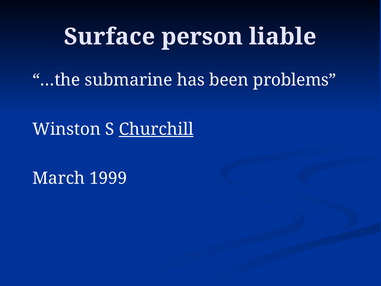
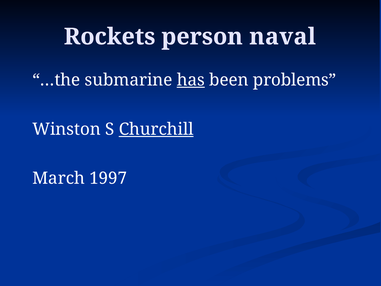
Surface: Surface -> Rockets (110, 37)
liable: liable -> naval (283, 37)
has underline: none -> present (191, 80)
1999: 1999 -> 1997 (108, 178)
